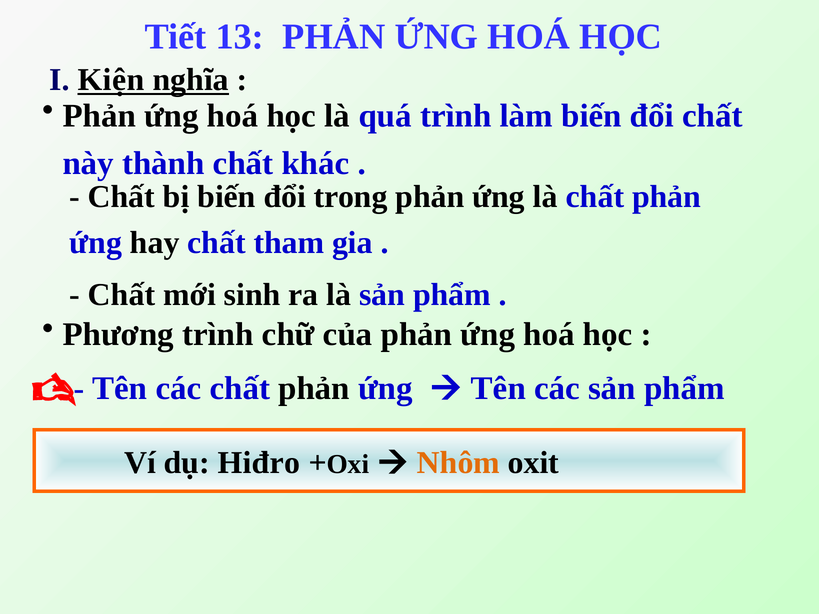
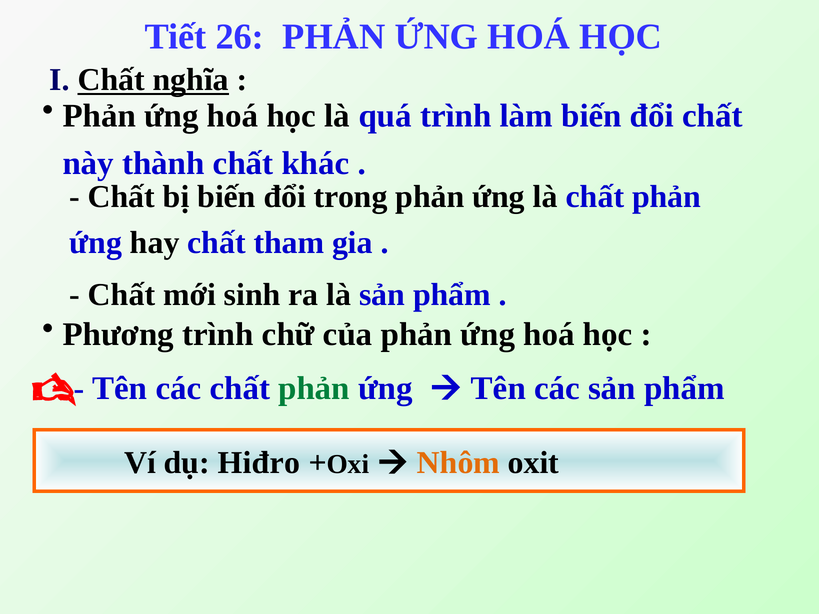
13: 13 -> 26 (240, 37)
I Kiện: Kiện -> Chất (111, 80)
phản colour: black -> green (314, 388)
